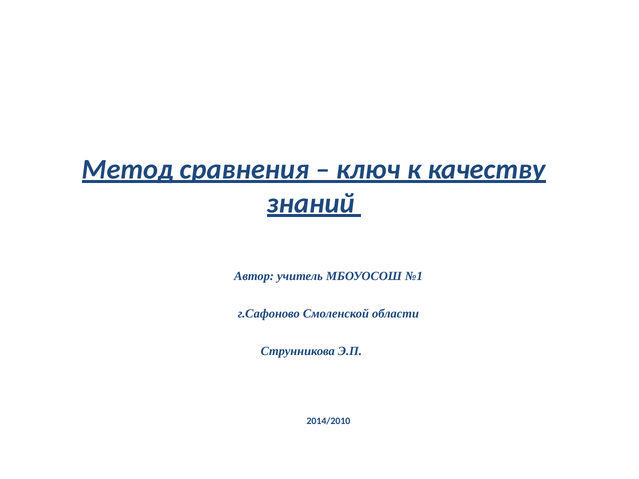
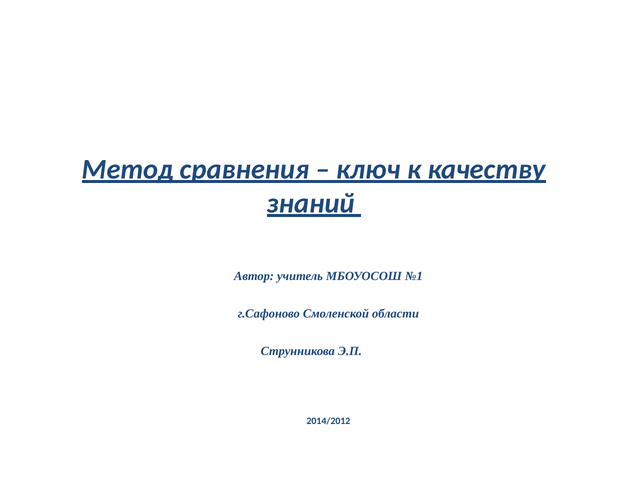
2014/2010: 2014/2010 -> 2014/2012 (328, 421)
